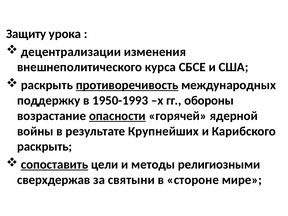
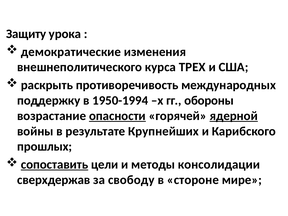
децентрализации: децентрализации -> демократические (71, 52)
СБСЕ: СБСЕ -> ТРЕХ (192, 67)
противоречивость underline: present -> none (127, 85)
1950-1993: 1950-1993 -> 1950-1994 (120, 100)
ядерной underline: none -> present (234, 116)
раскрыть: раскрыть -> прошлых (45, 147)
религиозными: религиозными -> консолидации (219, 164)
святыни: святыни -> свободу (131, 180)
